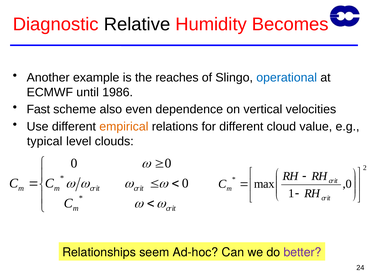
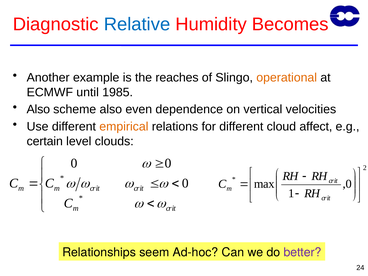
Relative colour: black -> blue (137, 24)
operational colour: blue -> orange (287, 78)
1986: 1986 -> 1985 (118, 92)
Fast: Fast -> Also (38, 109)
value: value -> affect (316, 127)
typical: typical -> certain (45, 141)
